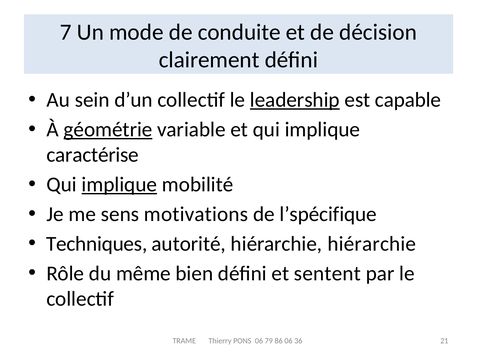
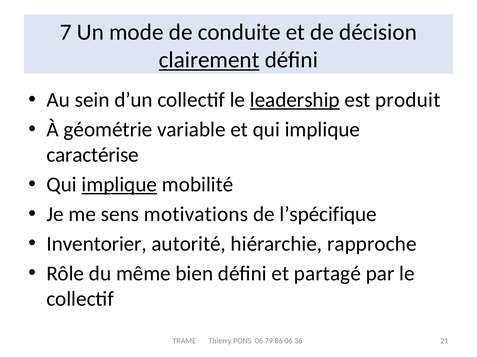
clairement underline: none -> present (209, 60)
capable: capable -> produit (408, 100)
géométrie underline: present -> none (108, 130)
Techniques: Techniques -> Inventorier (97, 244)
hiérarchie hiérarchie: hiérarchie -> rapproche (372, 244)
sentent: sentent -> partagé (327, 274)
